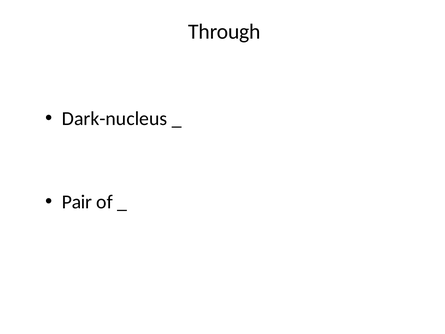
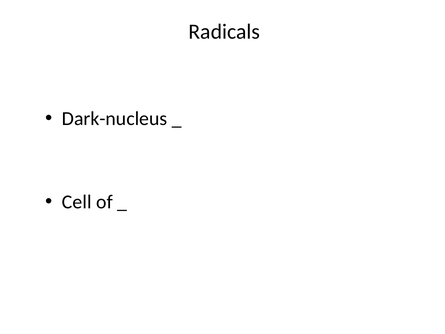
Through: Through -> Radicals (224, 32)
Pair: Pair -> Cell (77, 202)
